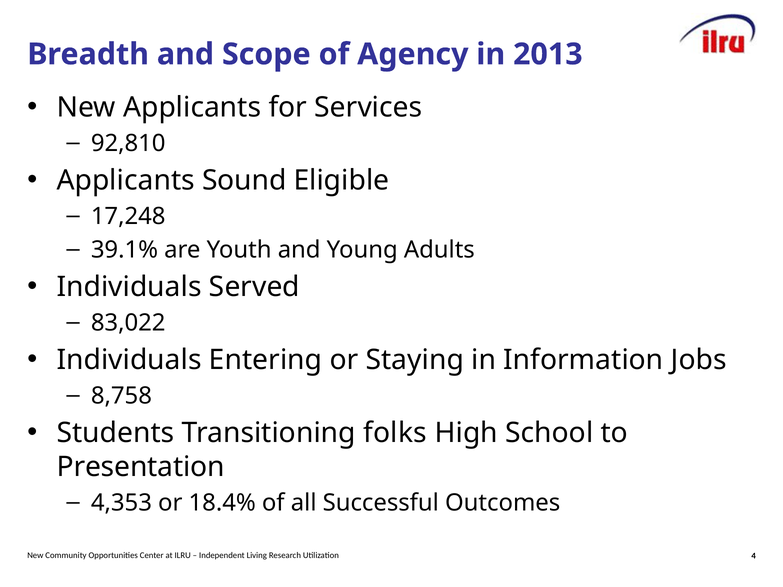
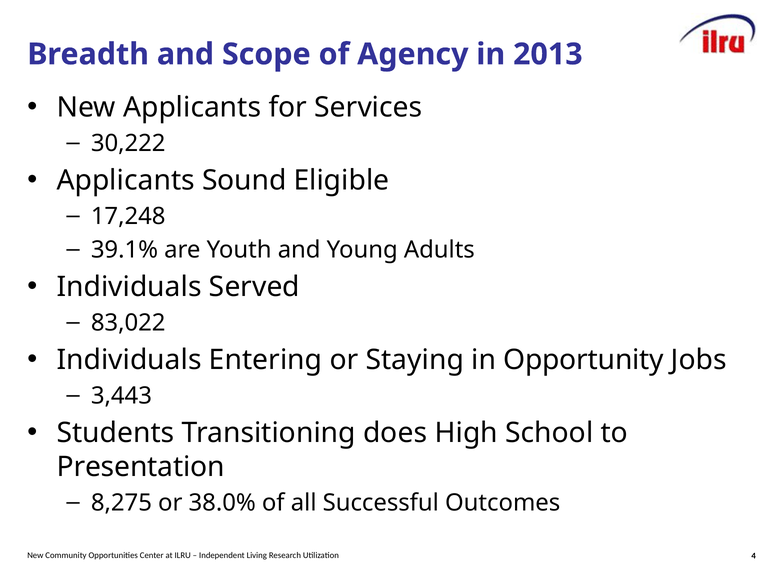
92,810: 92,810 -> 30,222 (128, 143)
Information: Information -> Opportunity (584, 360)
8,758: 8,758 -> 3,443 (121, 396)
folks: folks -> does (395, 433)
4,353: 4,353 -> 8,275 (121, 503)
18.4%: 18.4% -> 38.0% (222, 503)
